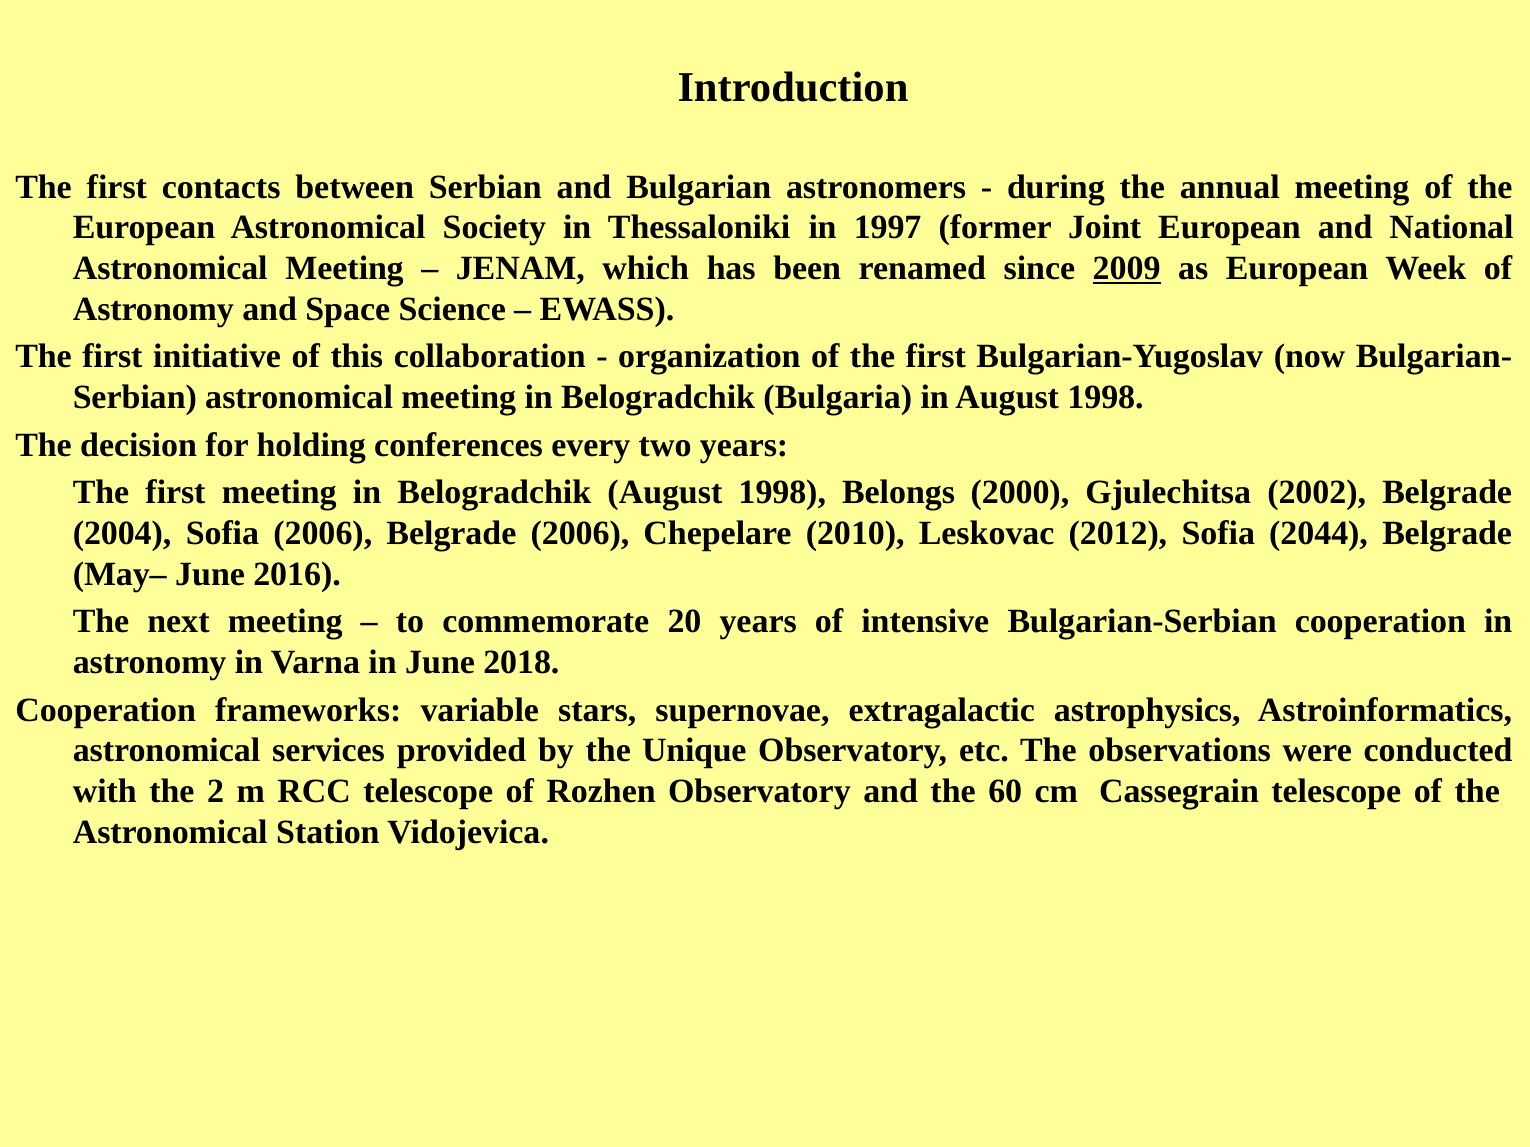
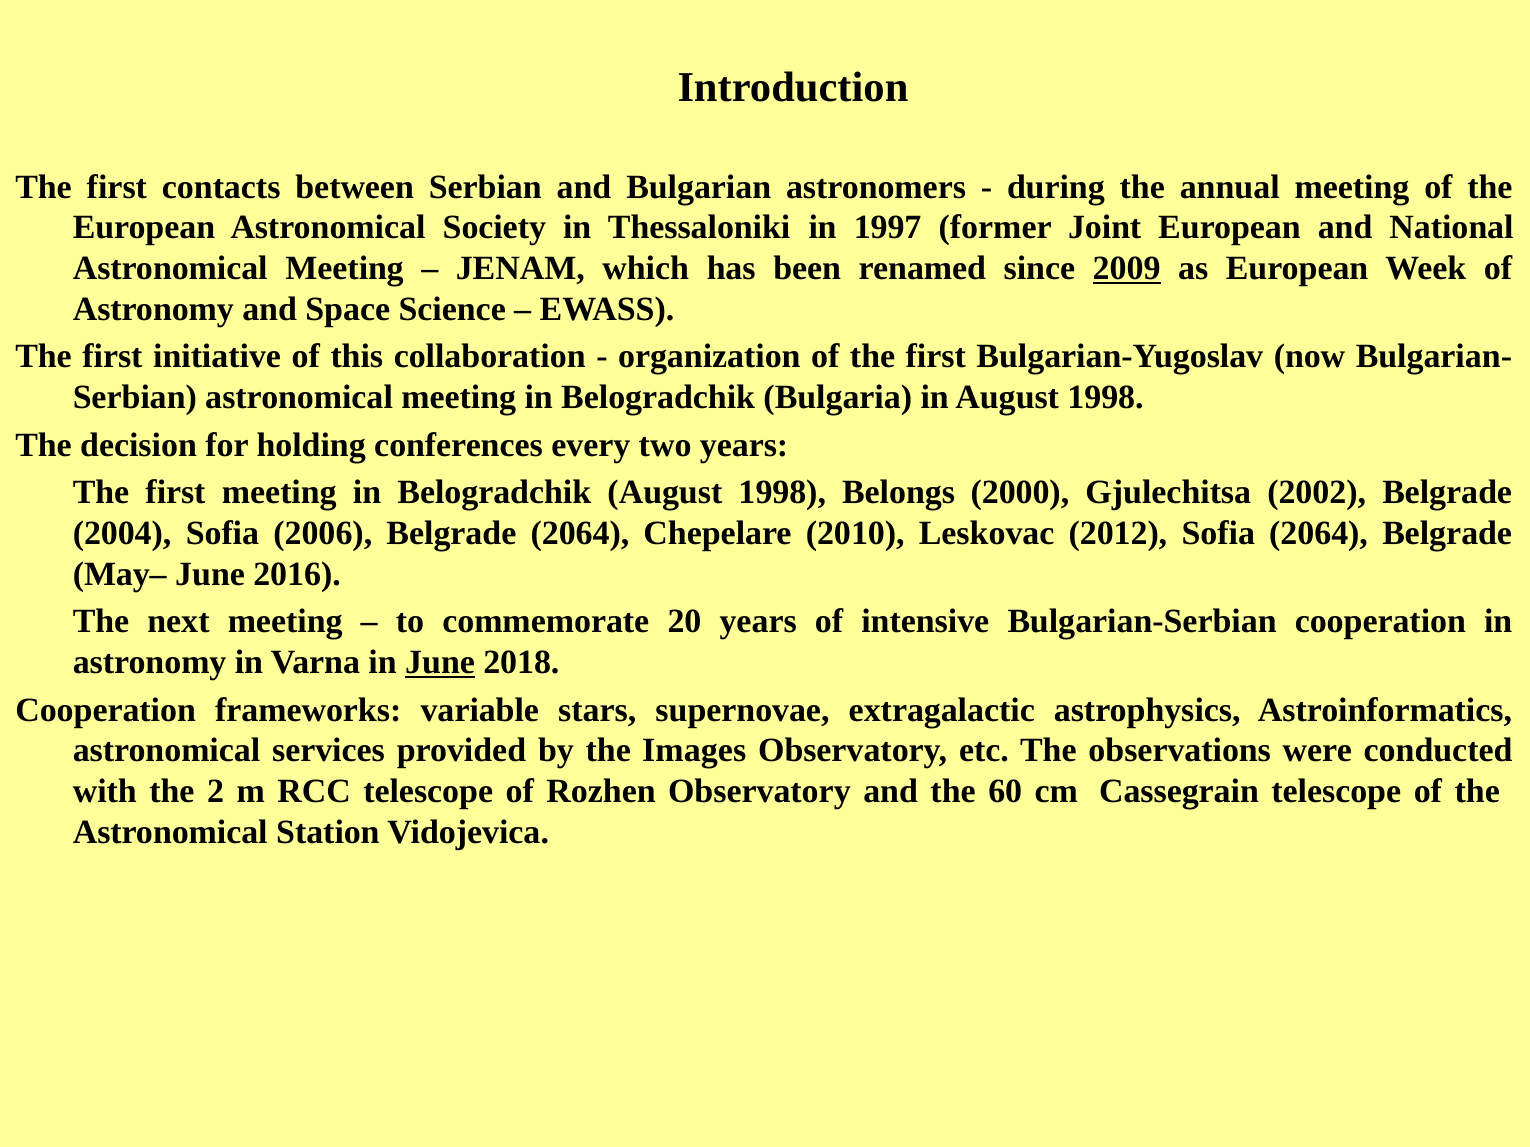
Belgrade 2006: 2006 -> 2064 (580, 534)
Sofia 2044: 2044 -> 2064 (1319, 534)
June underline: none -> present (440, 663)
Unique: Unique -> Images (694, 751)
